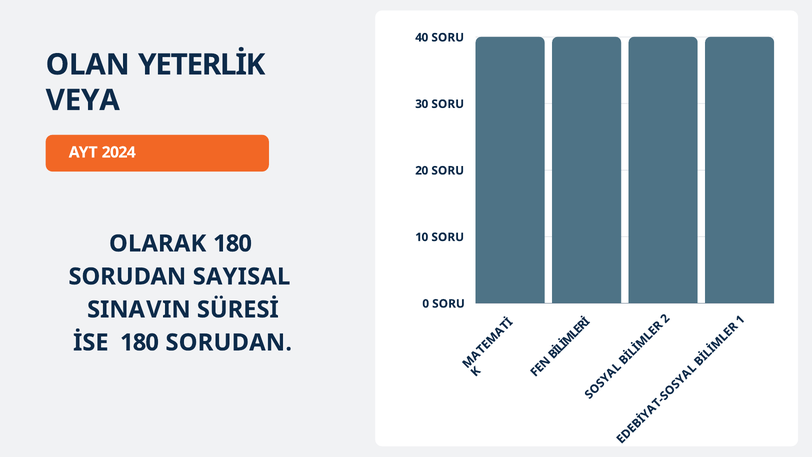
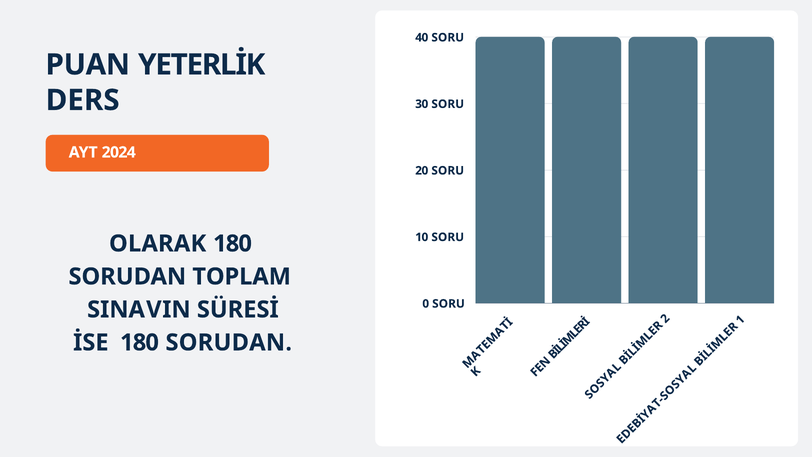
OLAN: OLAN -> PUAN (88, 65)
VEYA: VEYA -> DERS (83, 100)
SAYISAL: SAYISAL -> TOPLAM (242, 276)
